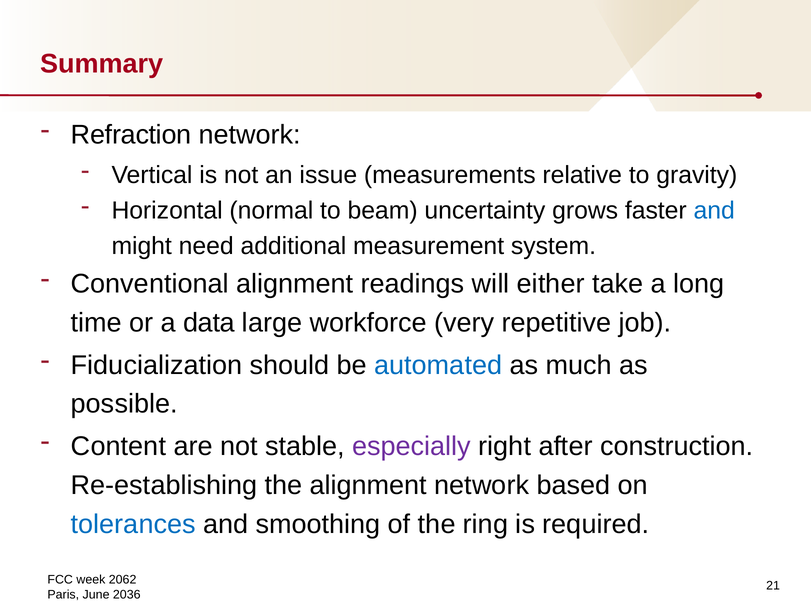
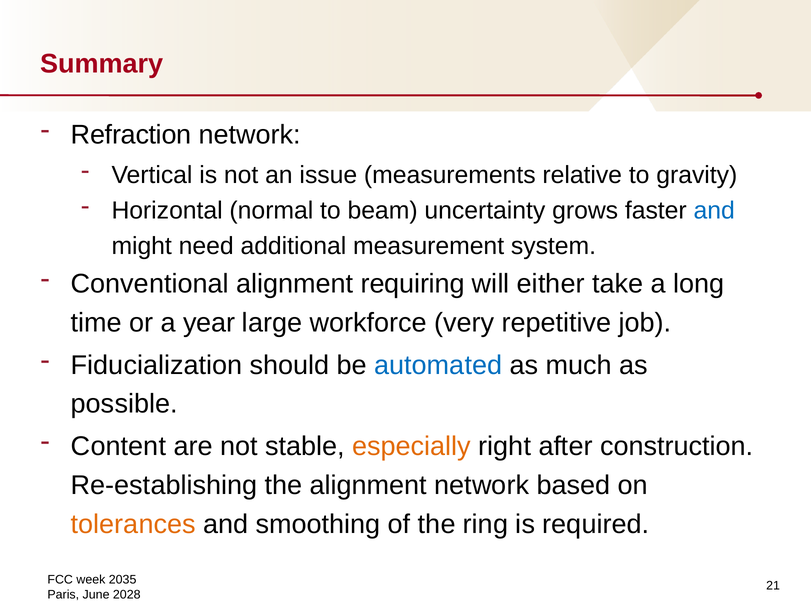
readings: readings -> requiring (413, 284)
data: data -> year (209, 323)
especially colour: purple -> orange (412, 447)
tolerances colour: blue -> orange (133, 524)
2062: 2062 -> 2035 (123, 580)
2036: 2036 -> 2028 (127, 595)
